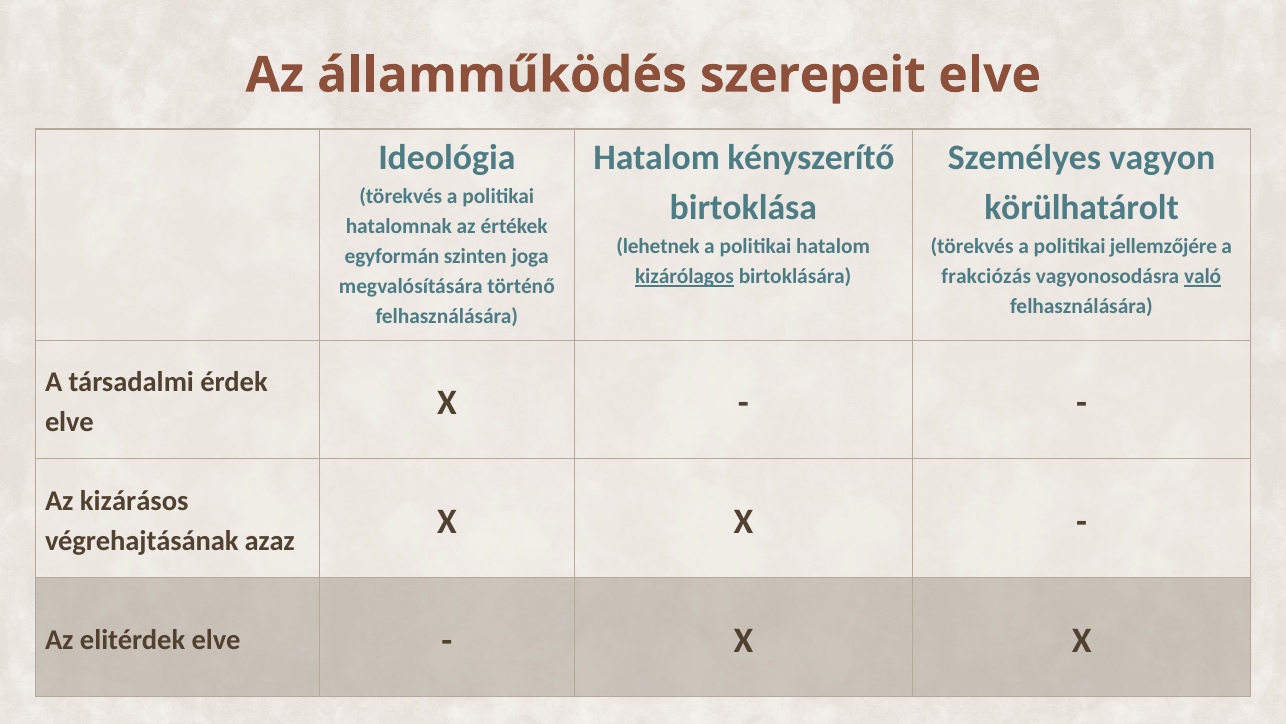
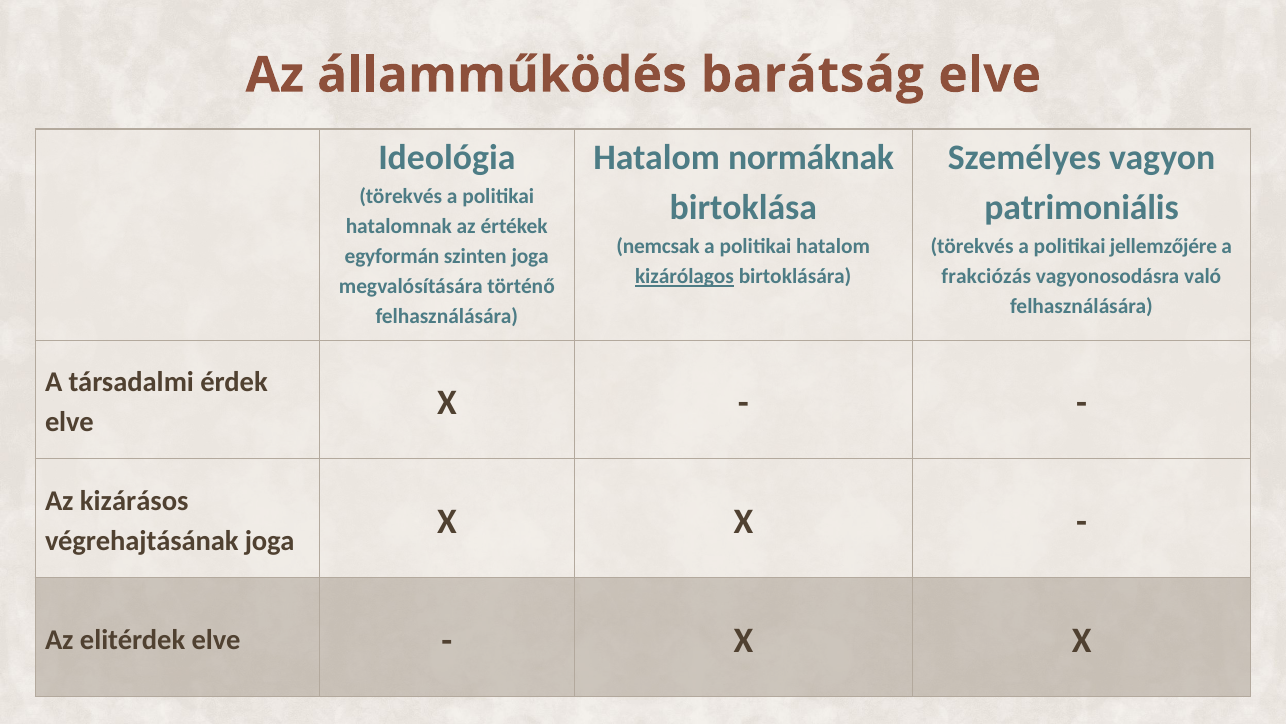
szerepeit: szerepeit -> barátság (812, 75)
kényszerítő: kényszerítő -> normáknak (811, 158)
körülhatárolt: körülhatárolt -> patrimoniális (1082, 208)
lehetnek: lehetnek -> nemcsak (658, 246)
való underline: present -> none (1203, 277)
végrehajtásának azaz: azaz -> joga (270, 541)
